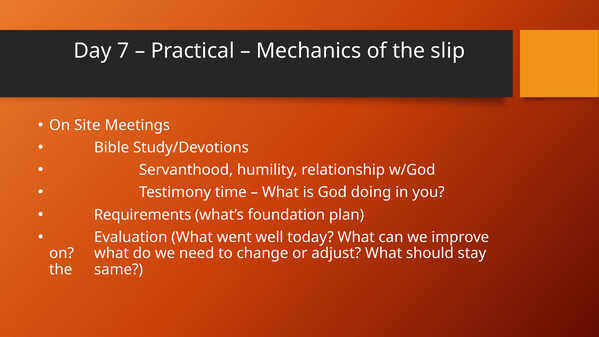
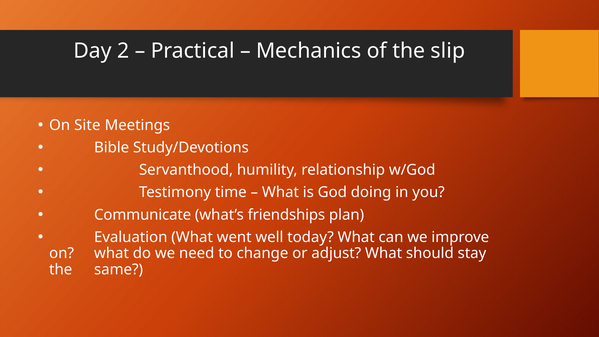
7: 7 -> 2 (123, 51)
Requirements: Requirements -> Communicate (143, 215)
foundation: foundation -> friendships (286, 215)
